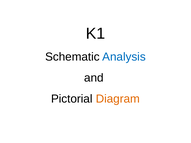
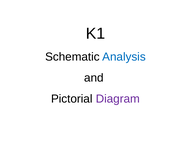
Diagram colour: orange -> purple (118, 99)
